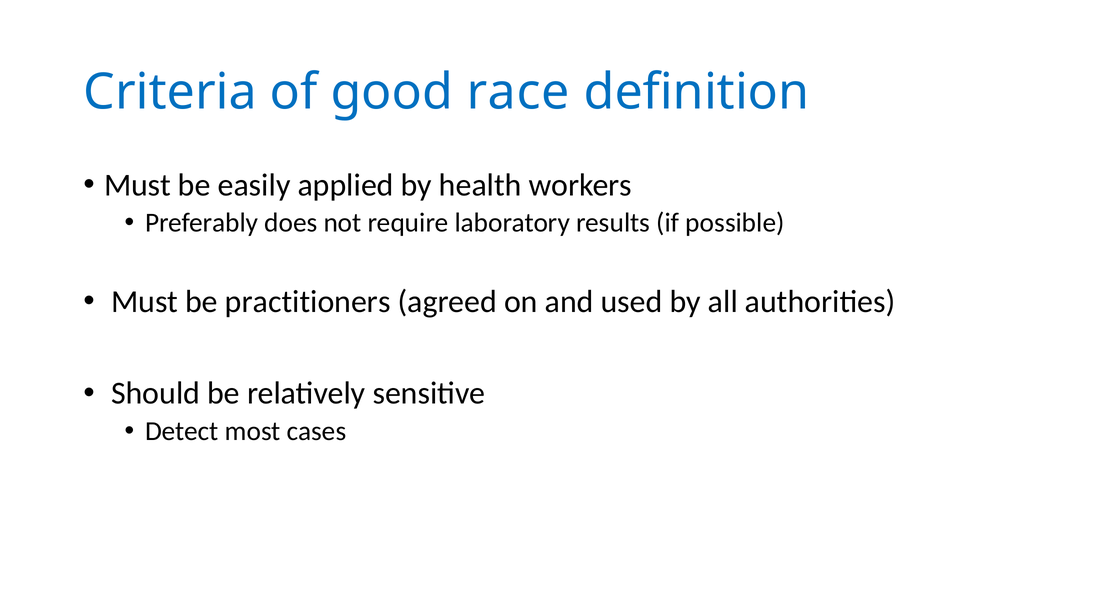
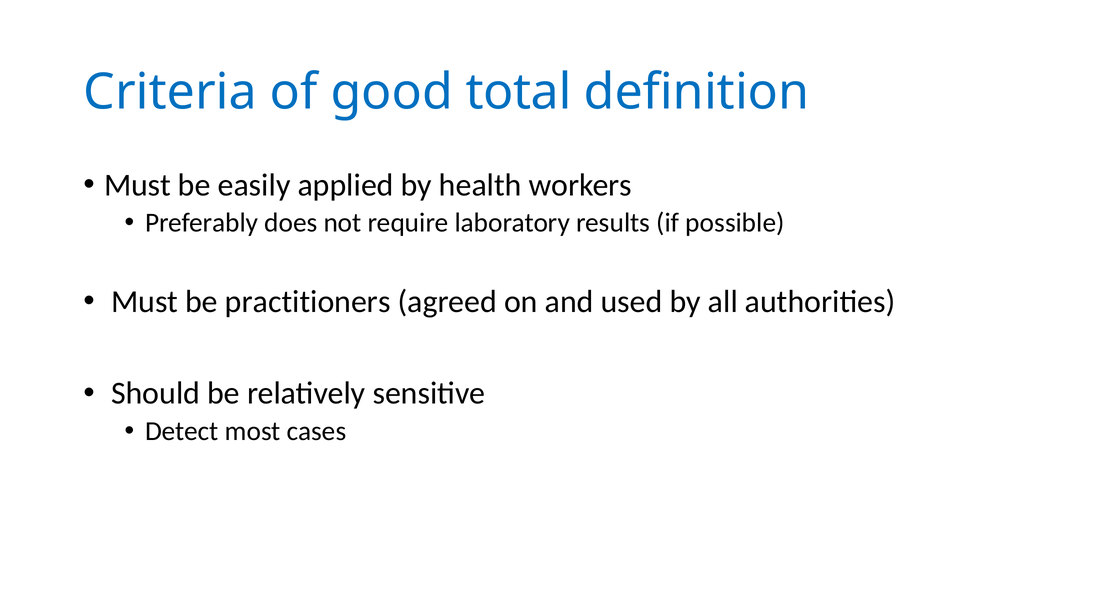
race: race -> total (519, 92)
